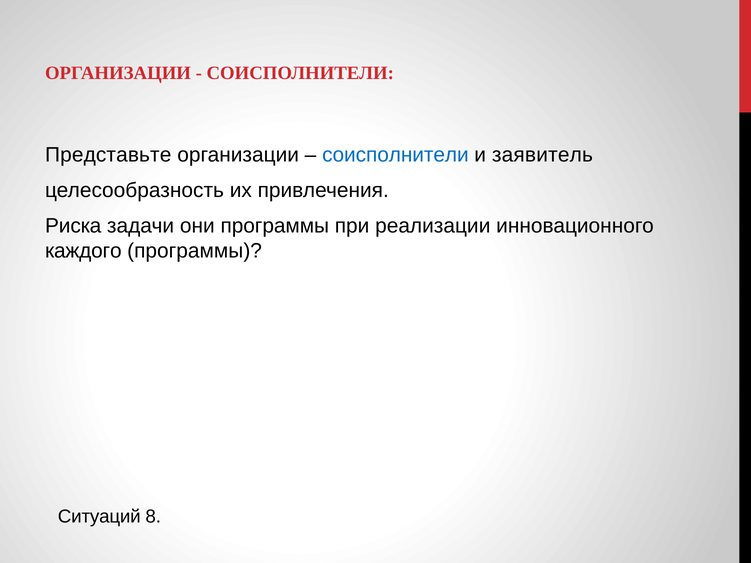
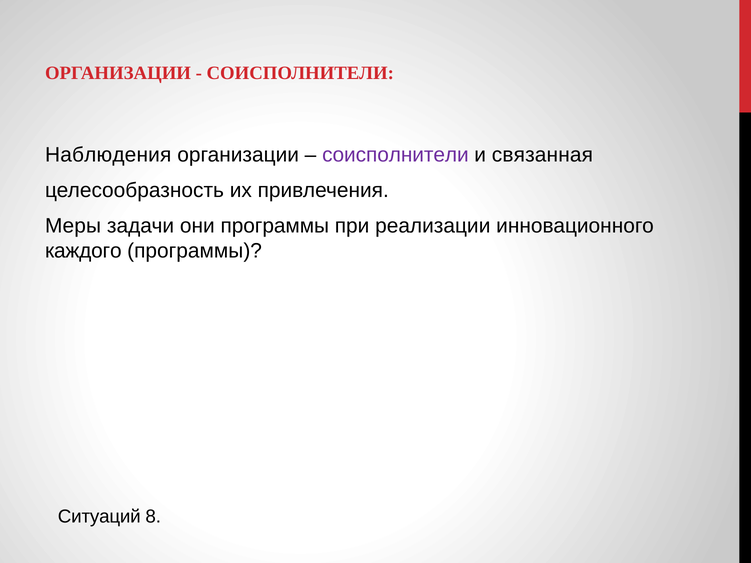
Представьте: Представьте -> Наблюдения (108, 155)
соисполнители colour: blue -> purple (395, 155)
заявитель: заявитель -> связанная (542, 155)
Риска: Риска -> Меры (73, 226)
